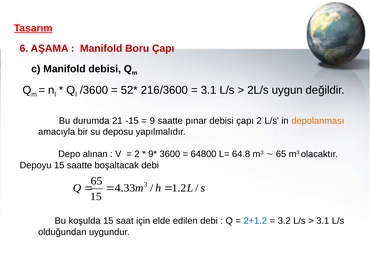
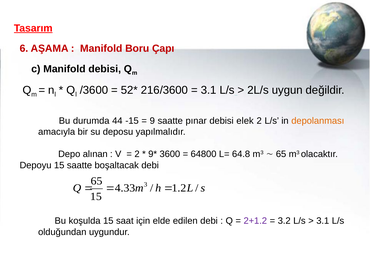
21: 21 -> 44 (117, 121)
debisi çapı: çapı -> elek (245, 121)
2+1.2 colour: blue -> purple (255, 220)
